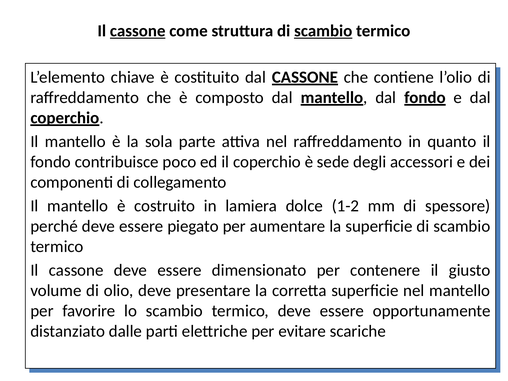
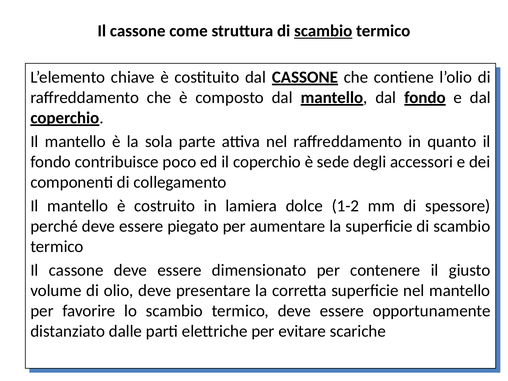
cassone underline: present -> none (138, 31)
